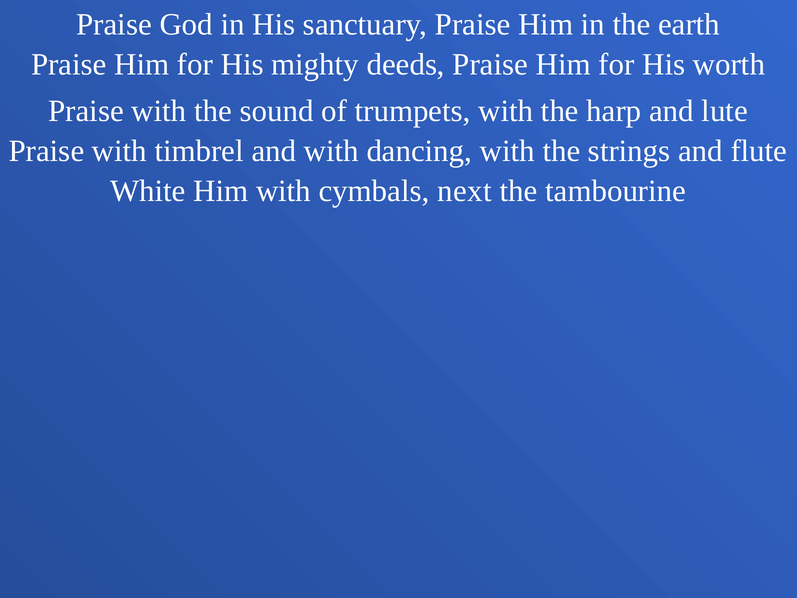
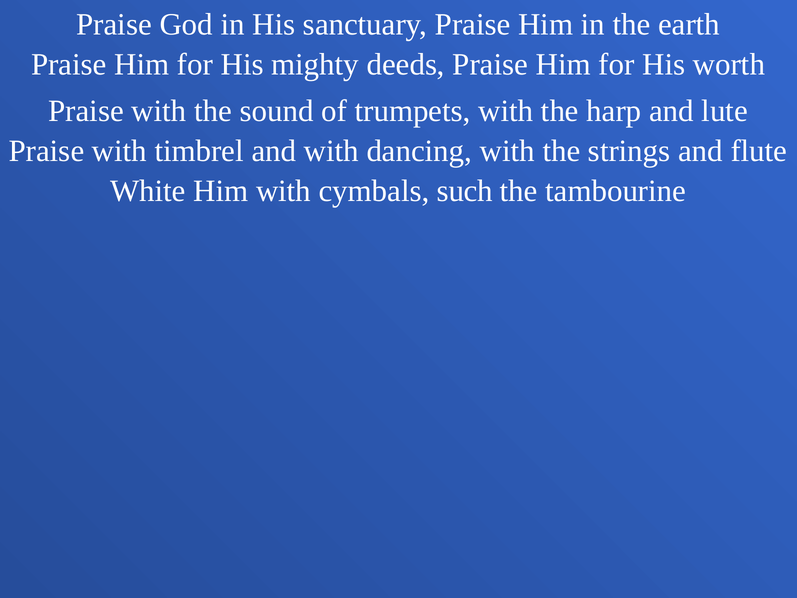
next: next -> such (465, 191)
